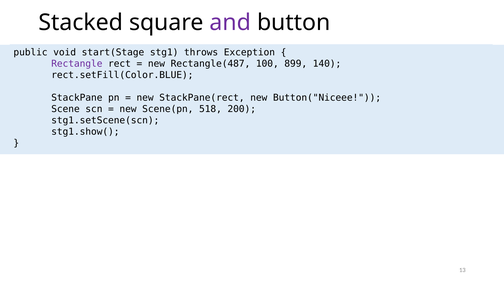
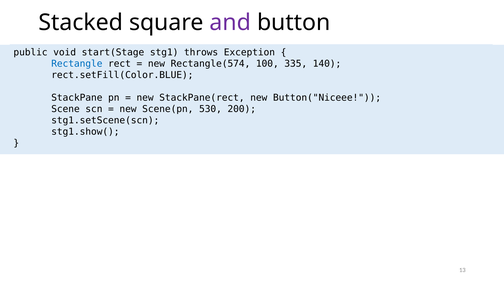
Rectangle colour: purple -> blue (77, 64)
Rectangle(487: Rectangle(487 -> Rectangle(574 (210, 64)
899: 899 -> 335 (296, 64)
518: 518 -> 530 (210, 109)
